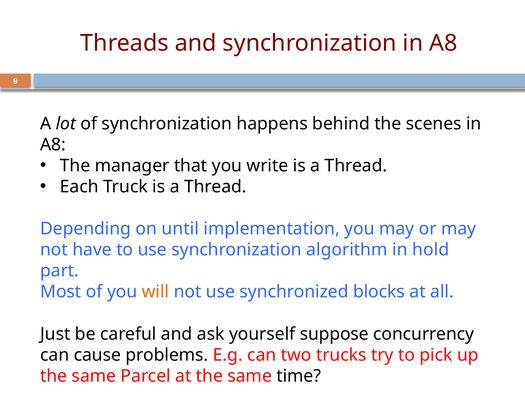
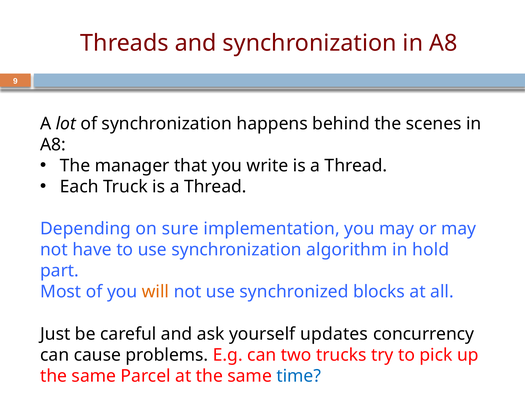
until: until -> sure (180, 229)
suppose: suppose -> updates (334, 334)
time colour: black -> blue (299, 376)
